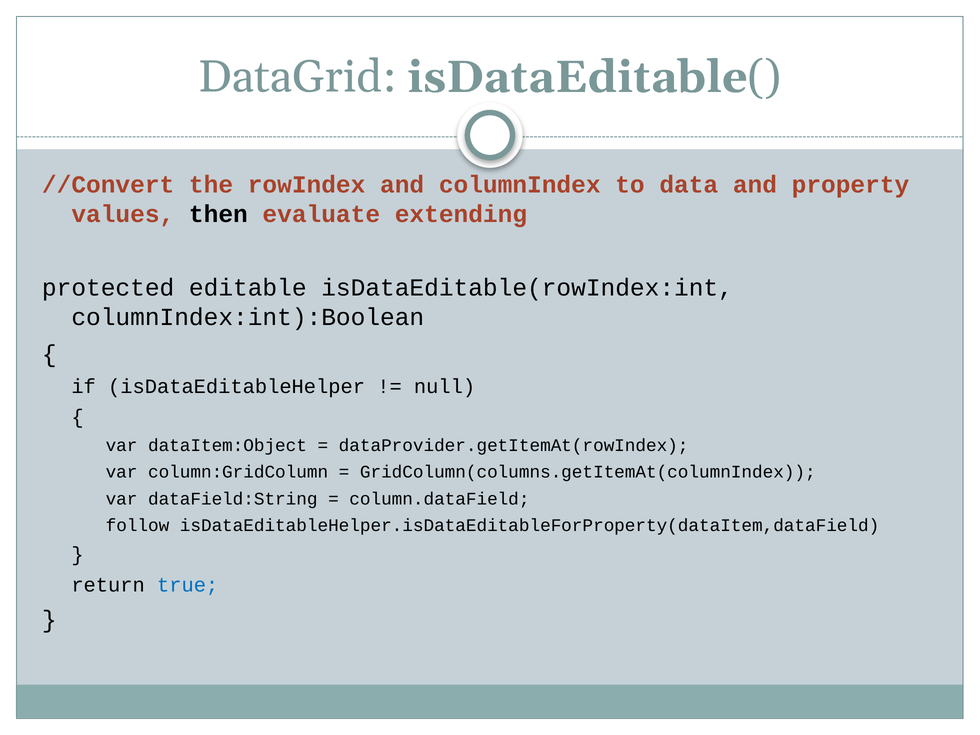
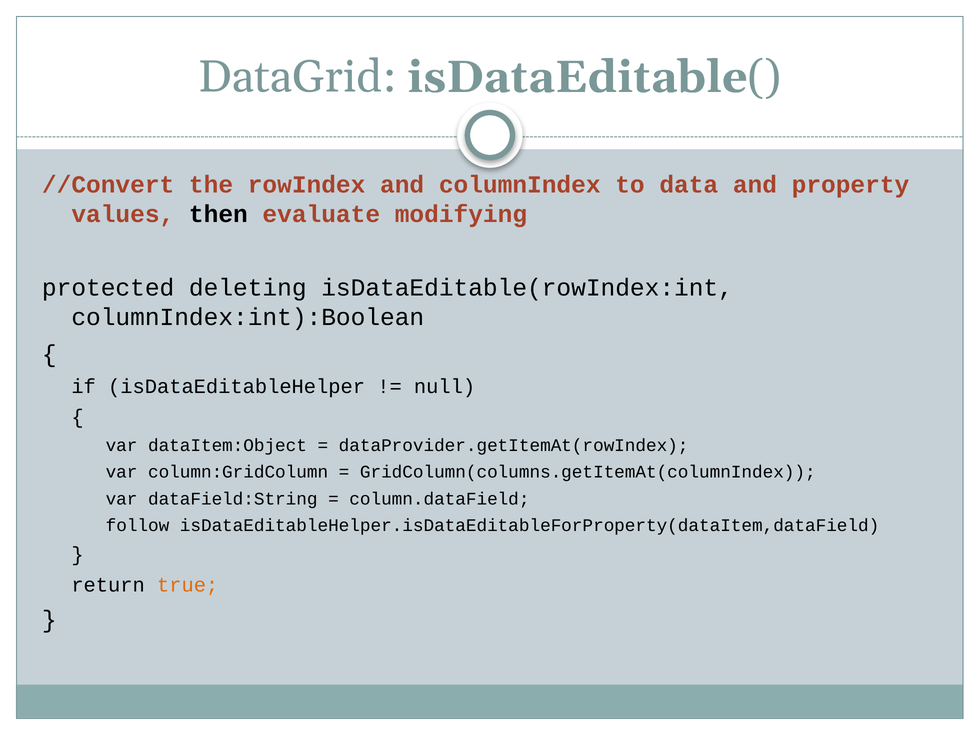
extending: extending -> modifying (461, 214)
editable: editable -> deleting (248, 288)
true colour: blue -> orange (188, 585)
